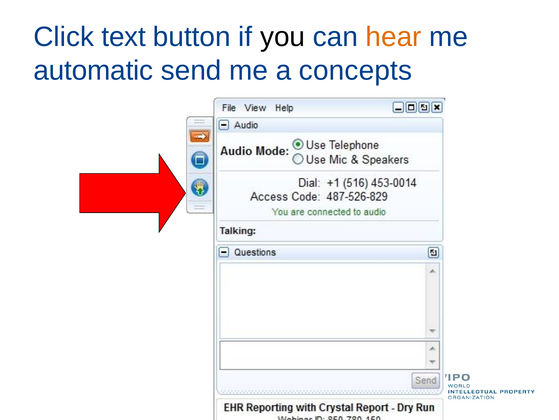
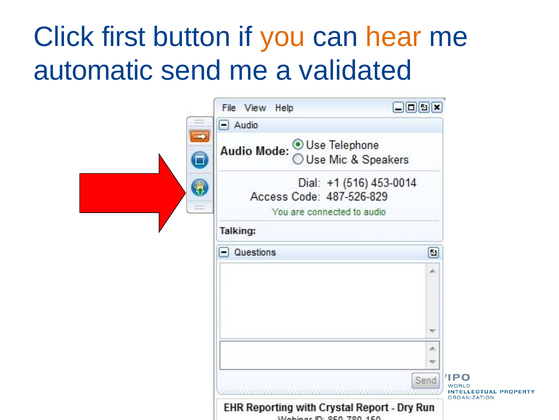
text: text -> first (124, 37)
you colour: black -> orange (283, 37)
concepts: concepts -> validated (356, 70)
